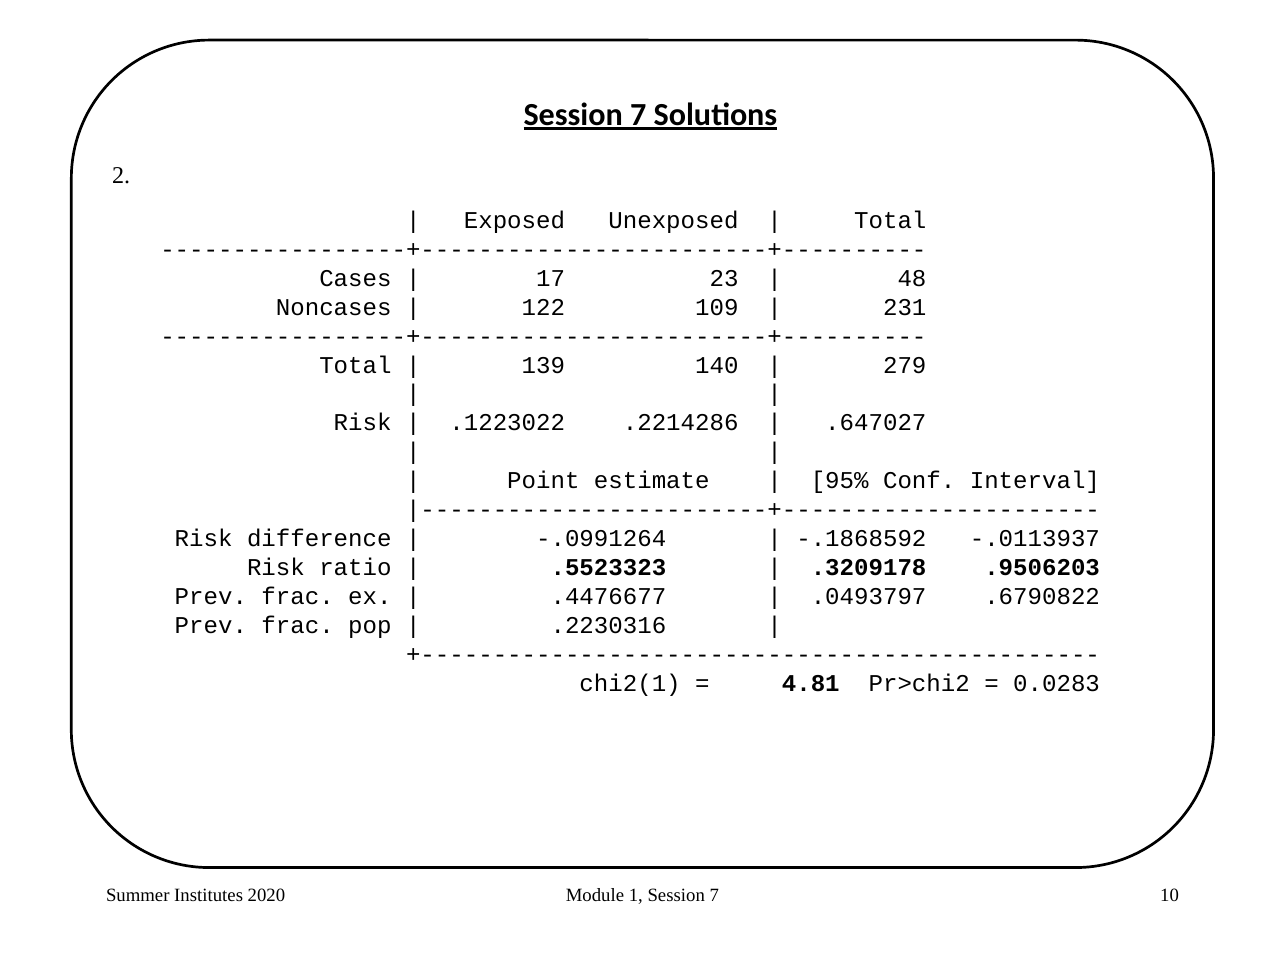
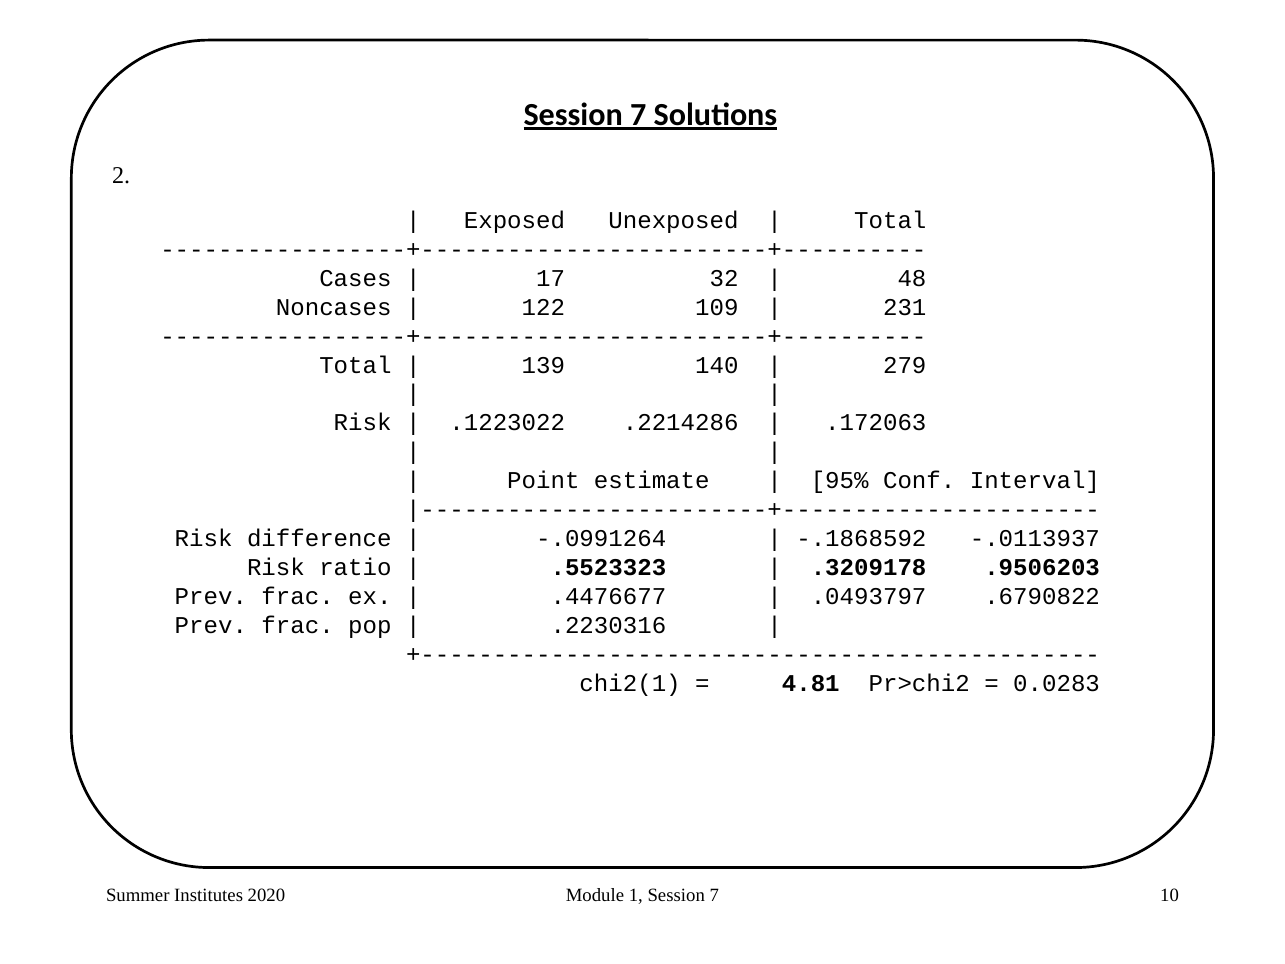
23: 23 -> 32 (724, 278)
.647027: .647027 -> .172063 (876, 423)
